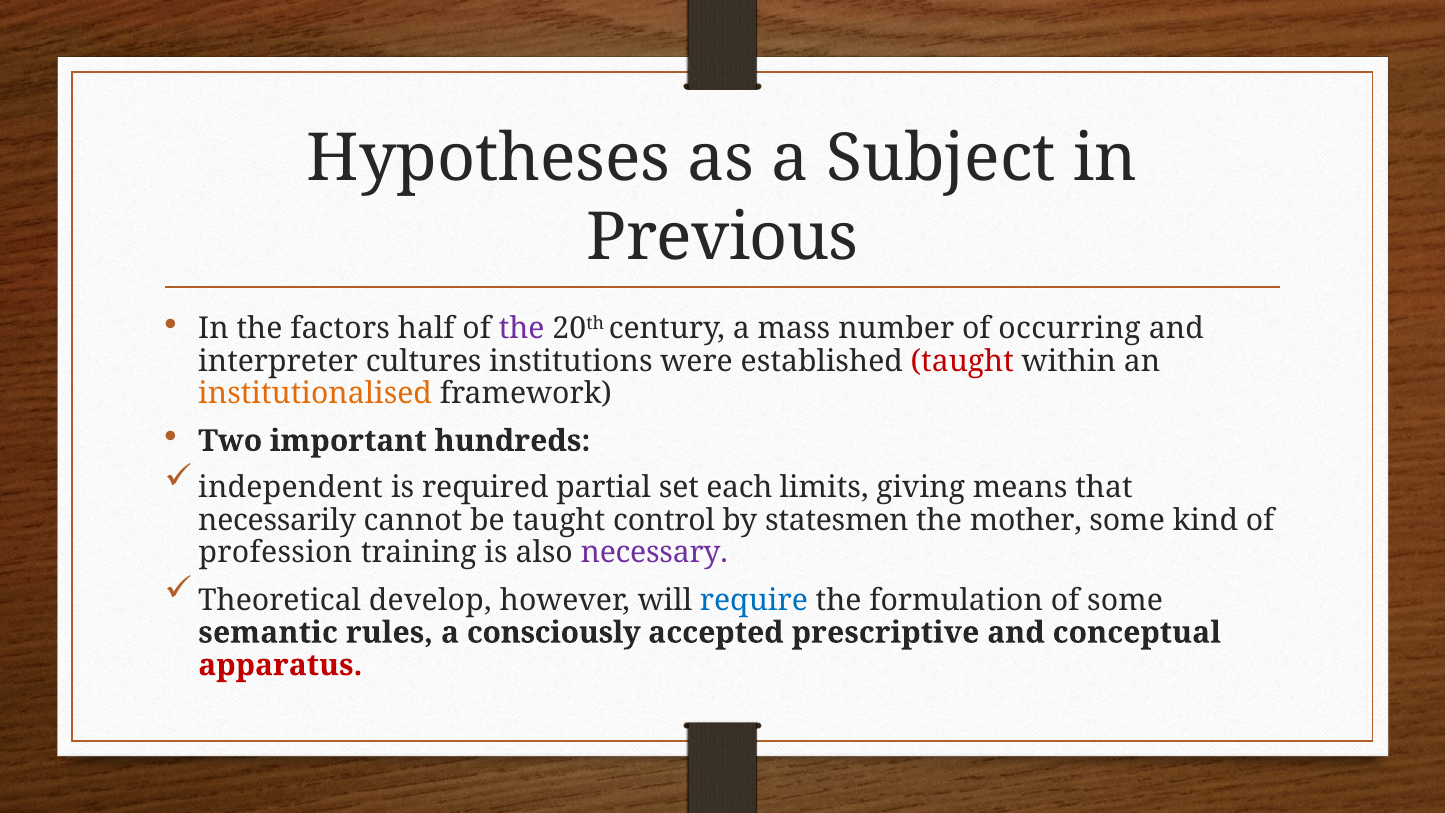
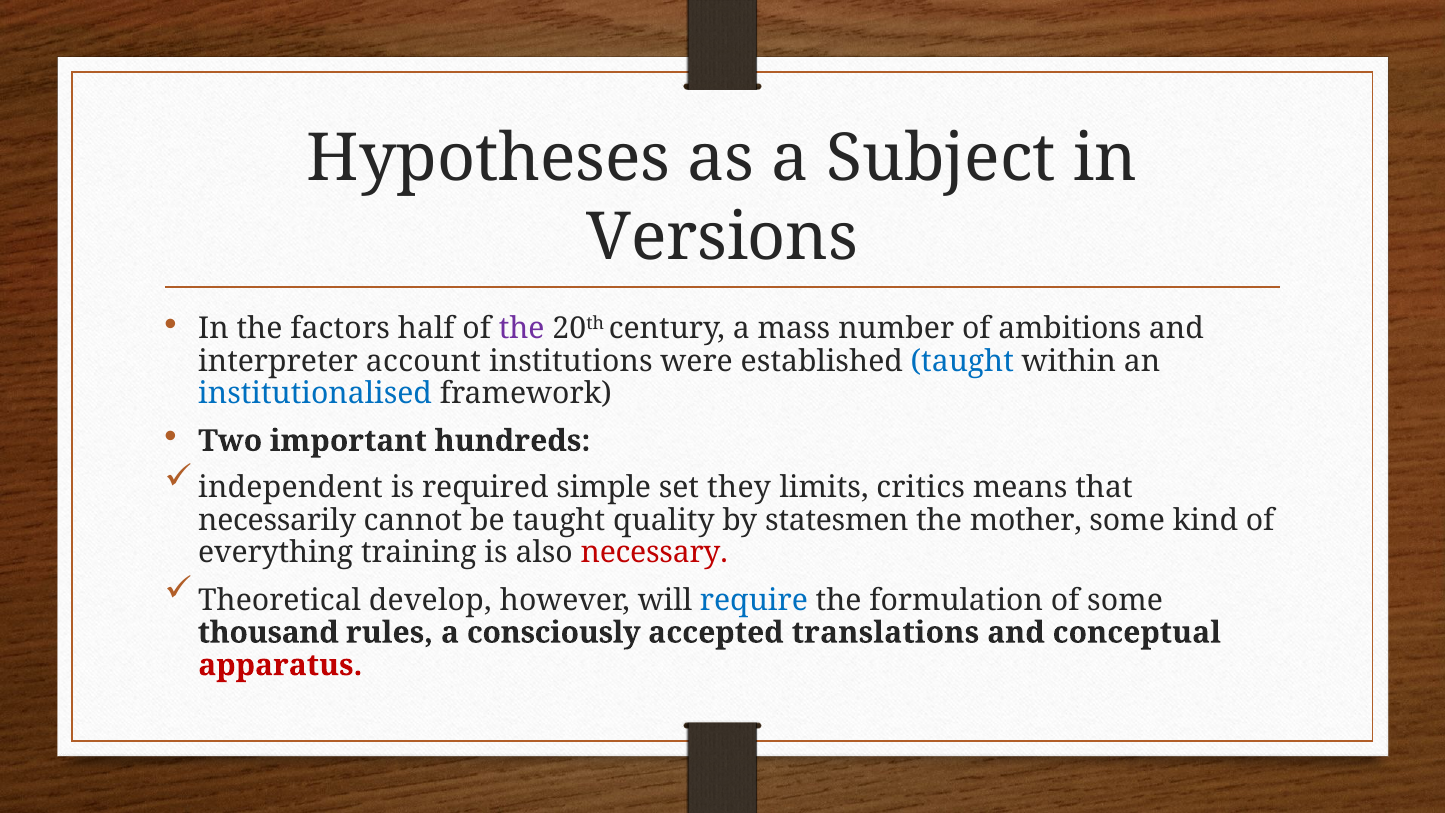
Previous: Previous -> Versions (723, 238)
occurring: occurring -> ambitions (1070, 329)
cultures: cultures -> account (423, 361)
taught colour: red -> blue (962, 361)
institutionalised colour: orange -> blue (315, 394)
partial: partial -> simple (604, 488)
each: each -> they (739, 488)
giving: giving -> critics (921, 488)
control: control -> quality (664, 520)
profession: profession -> everything (276, 553)
necessary colour: purple -> red (654, 553)
semantic: semantic -> thousand (268, 633)
prescriptive: prescriptive -> translations (885, 633)
